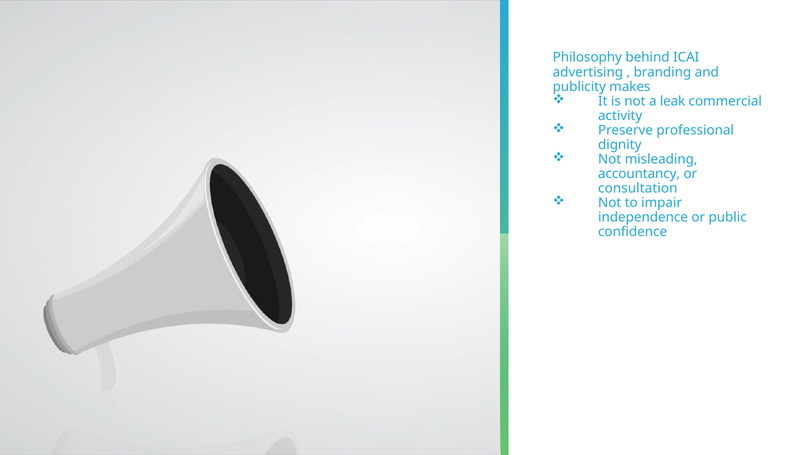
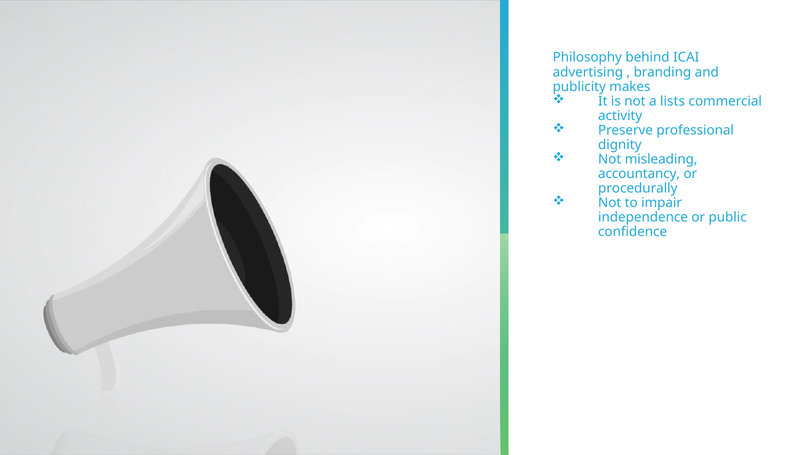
leak: leak -> lists (673, 101)
consultation: consultation -> procedurally (638, 188)
